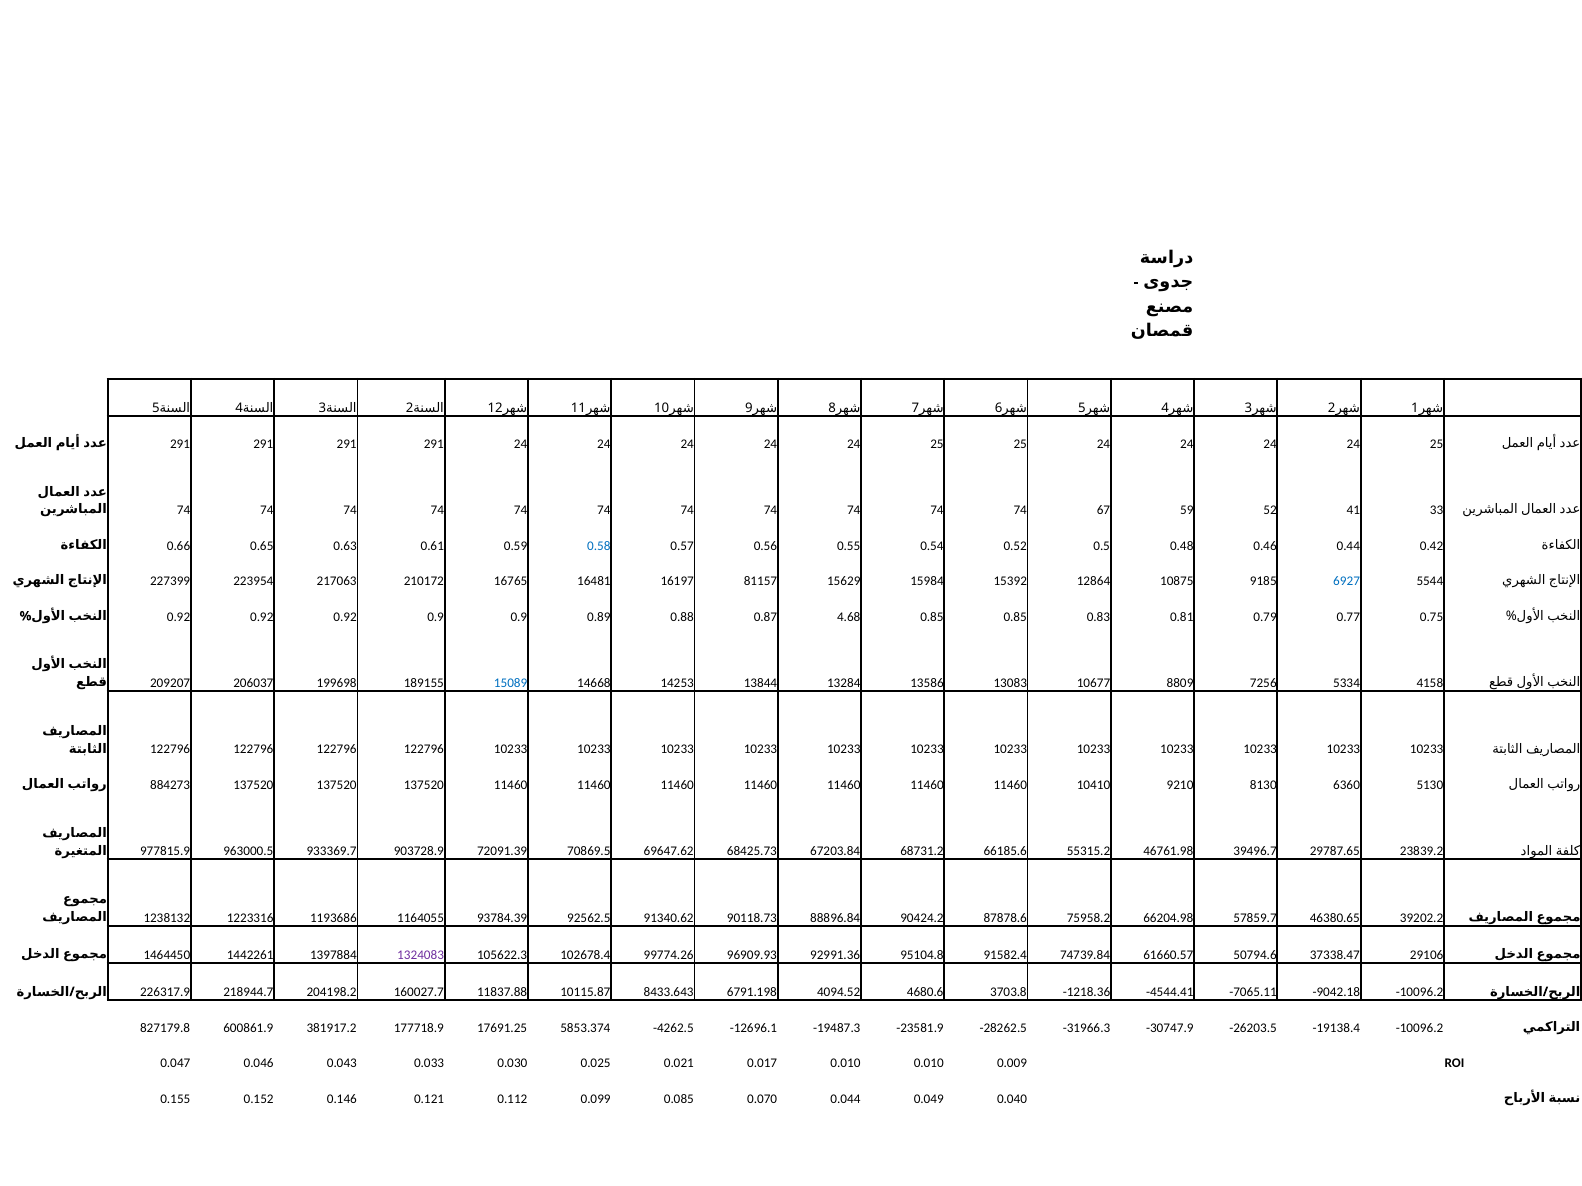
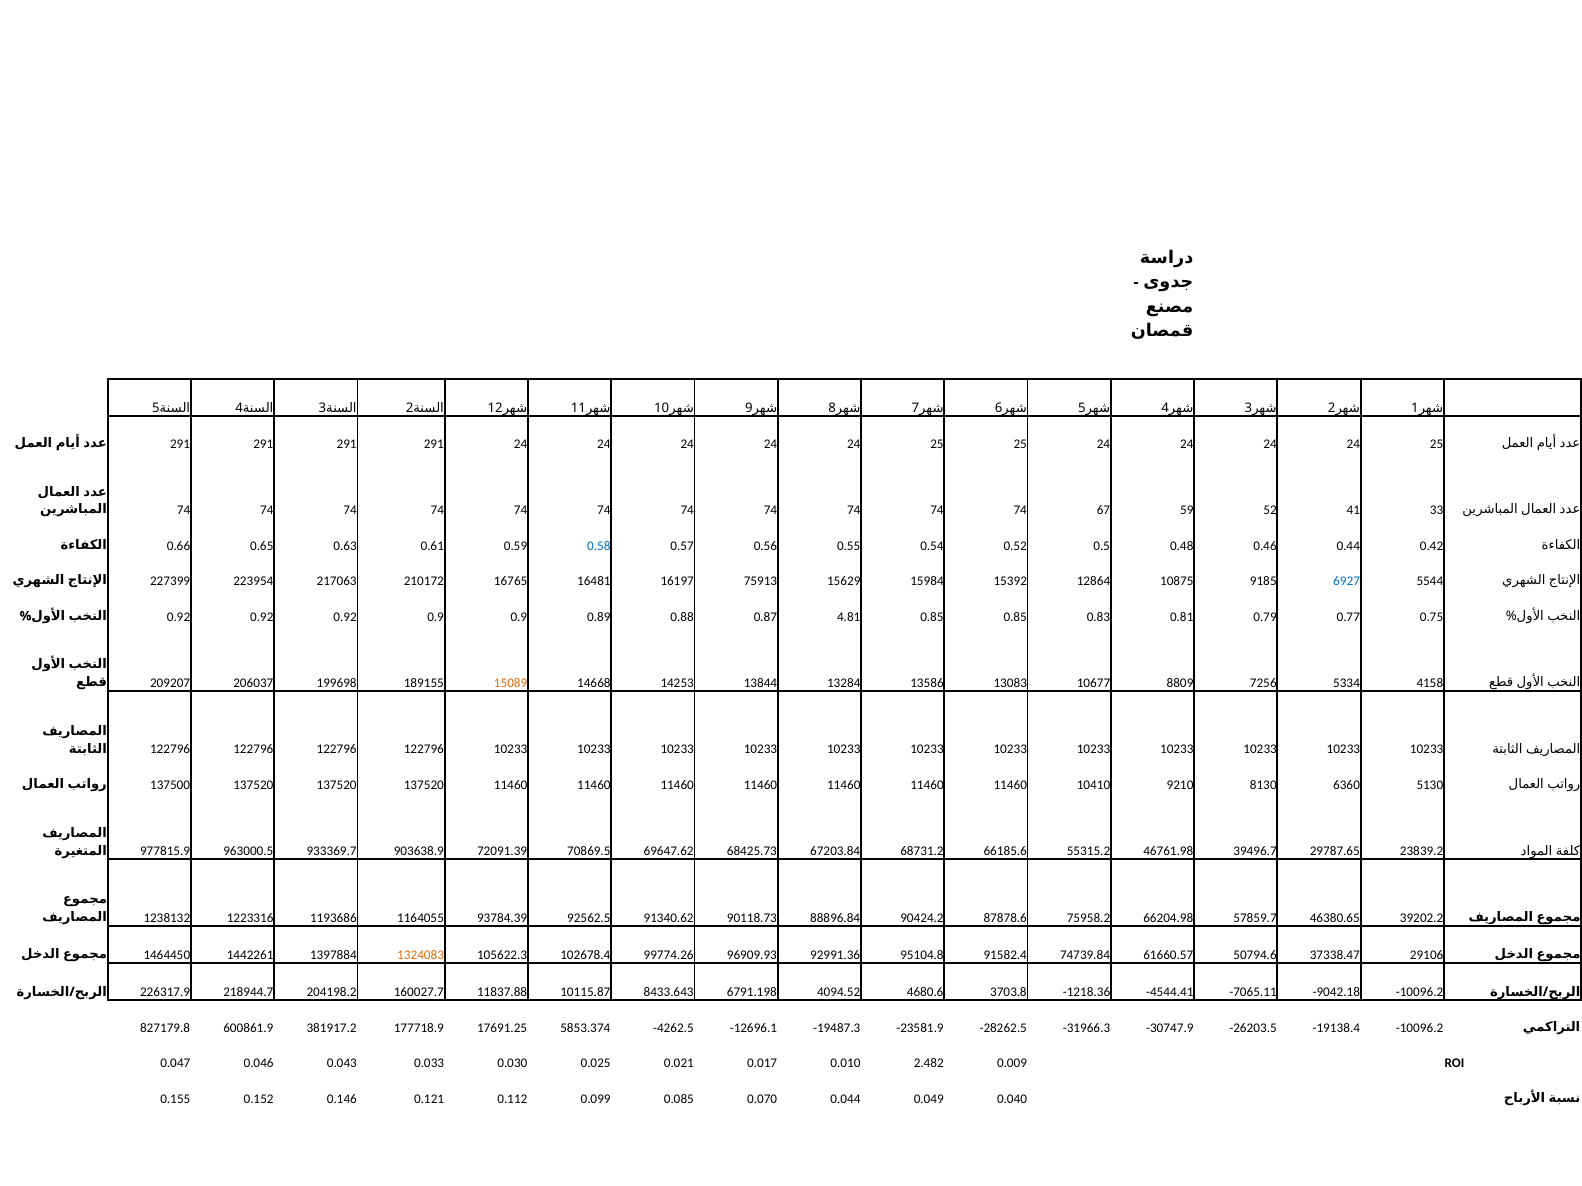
81157: 81157 -> 75913 (760, 581)
4.68: 4.68 -> 4.81 (849, 617)
15089 colour: blue -> orange (511, 683)
884273: 884273 -> 137500 (170, 785)
903728.9: 903728.9 -> 903638.9 (419, 852)
1324083 colour: purple -> orange (421, 955)
0.010 0.010: 0.010 -> 2.482 (929, 1064)
